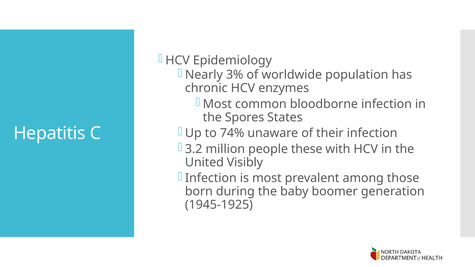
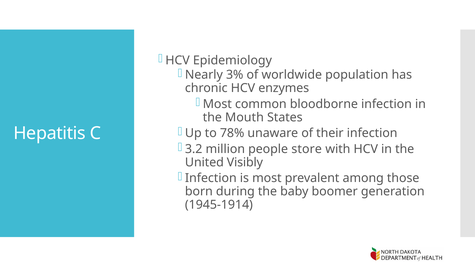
Spores: Spores -> Mouth (244, 117)
74%: 74% -> 78% (232, 133)
these: these -> store (307, 149)
1945-1925: 1945-1925 -> 1945-1914 (219, 205)
